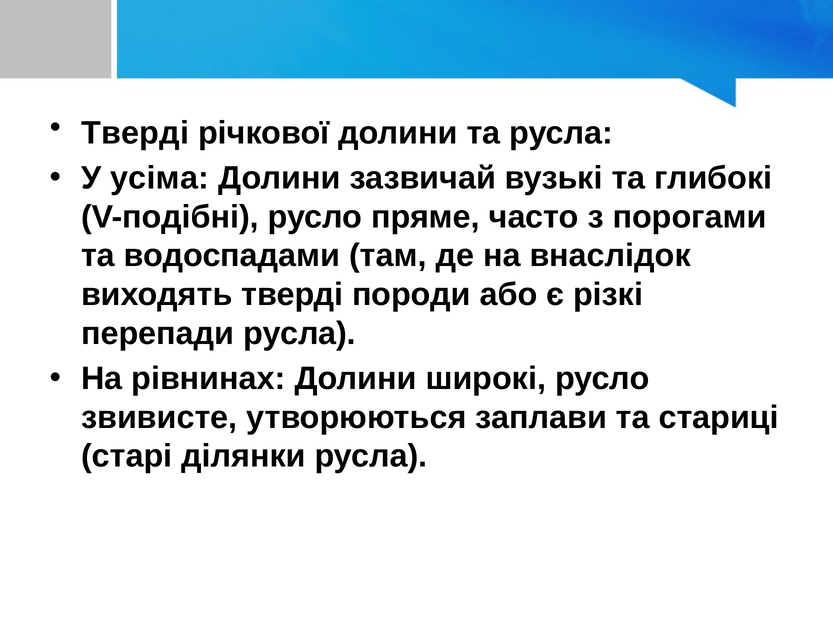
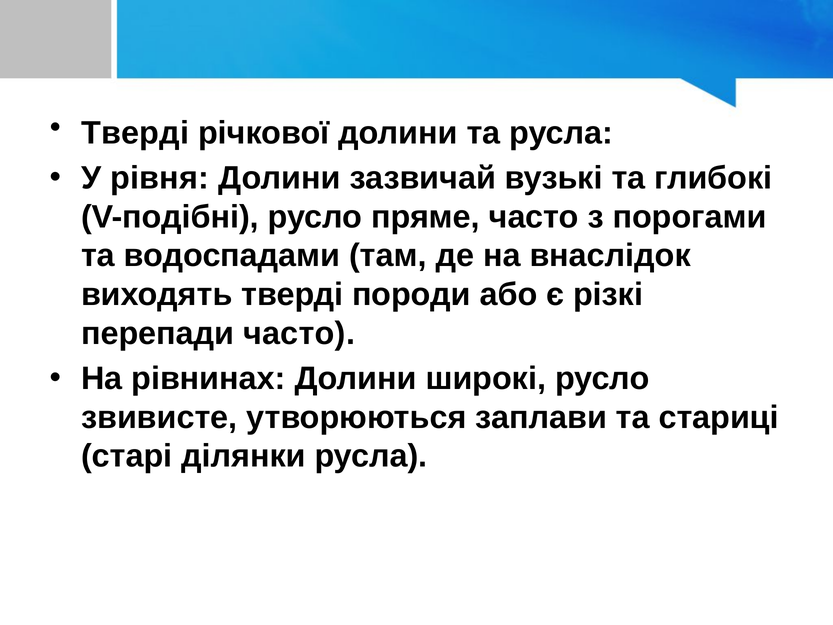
усіма: усіма -> рівня (160, 178)
перепади русла: русла -> часто (299, 333)
